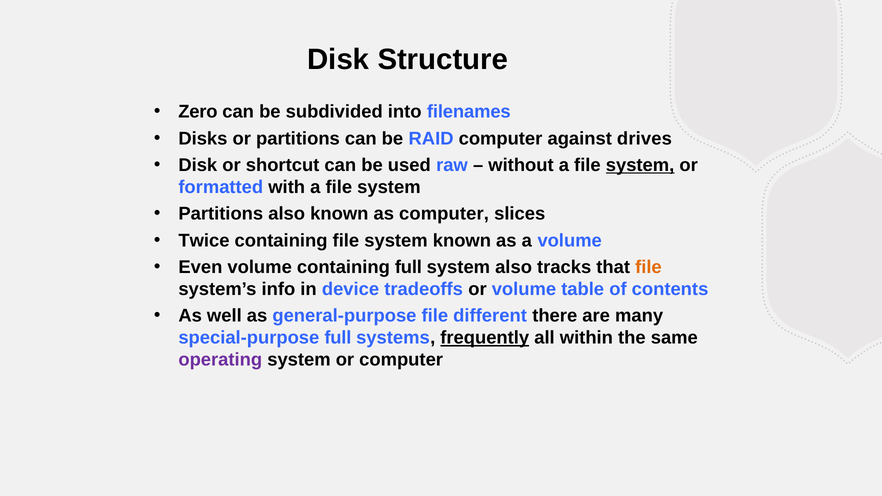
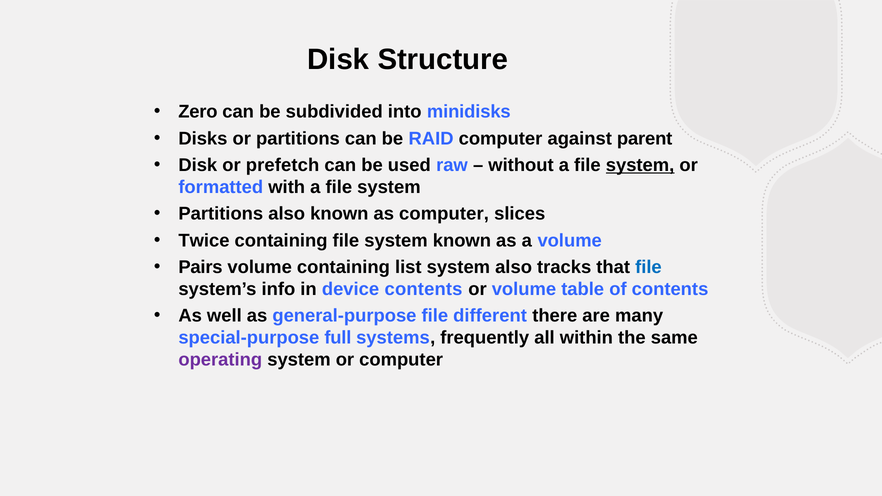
filenames: filenames -> minidisks (469, 112)
drives: drives -> parent (645, 139)
shortcut: shortcut -> prefetch (283, 165)
Even: Even -> Pairs (200, 267)
containing full: full -> list (408, 267)
file colour: orange -> blue (648, 267)
device tradeoffs: tradeoffs -> contents (424, 289)
frequently underline: present -> none (485, 338)
